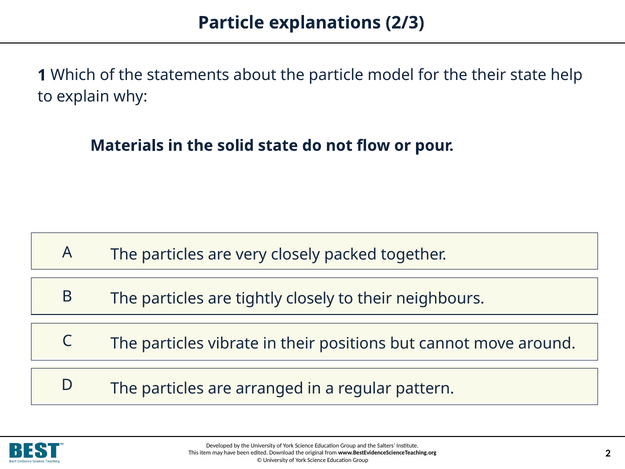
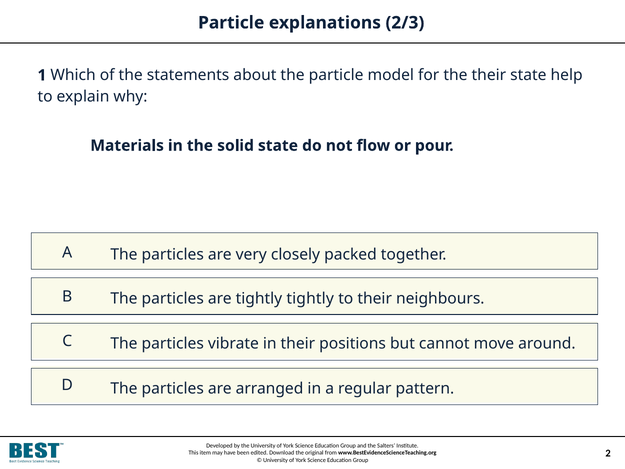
tightly closely: closely -> tightly (310, 299)
